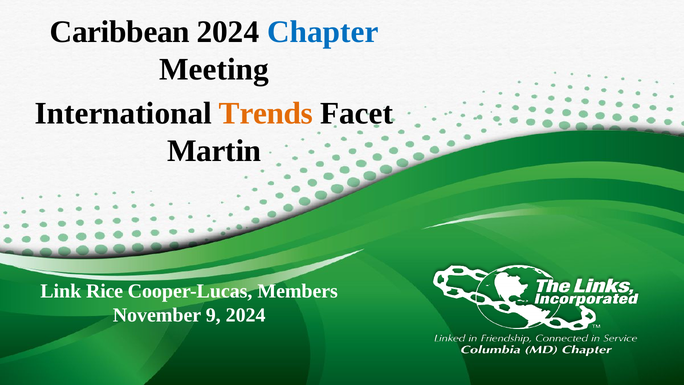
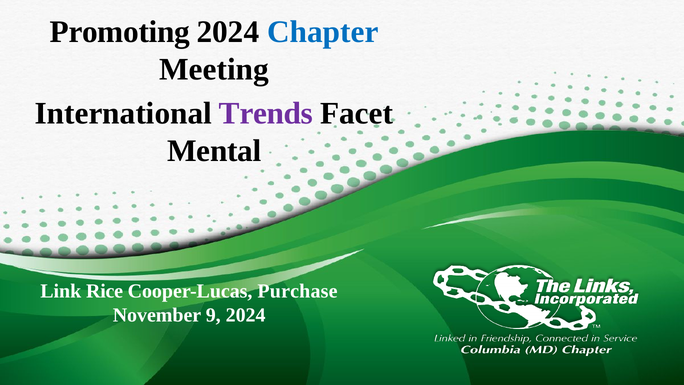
Caribbean: Caribbean -> Promoting (120, 32)
Trends colour: orange -> purple (266, 113)
Martin: Martin -> Mental (214, 151)
Members: Members -> Purchase (297, 291)
